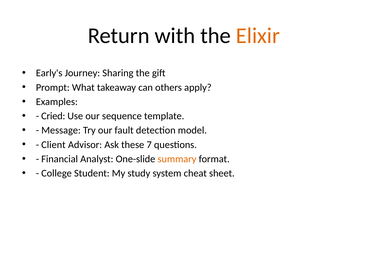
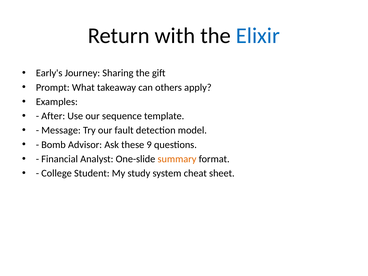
Elixir colour: orange -> blue (258, 36)
Cried: Cried -> After (53, 116)
Client: Client -> Bomb (54, 145)
7: 7 -> 9 (149, 145)
